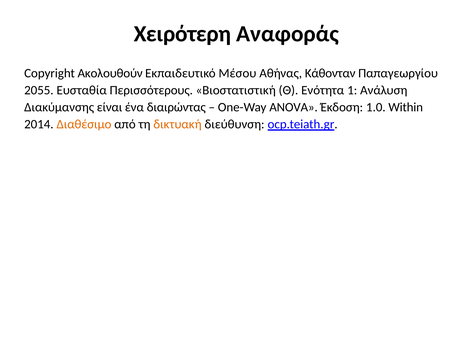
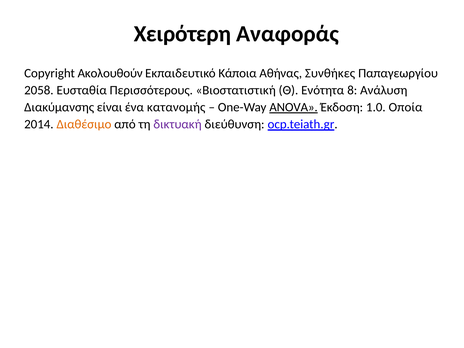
Μέσου: Μέσου -> Κάποια (238, 73)
Κάθονταν: Κάθονταν -> Συνθήκες (330, 73)
2055: 2055 -> 2058 (39, 90)
1: 1 -> 8 (352, 90)
διαιρώντας: διαιρώντας -> κατανομής (176, 107)
ANOVA underline: none -> present (294, 107)
Within: Within -> Οποία (406, 107)
δικτυακή colour: orange -> purple (177, 124)
